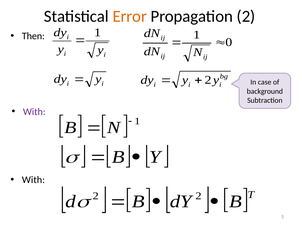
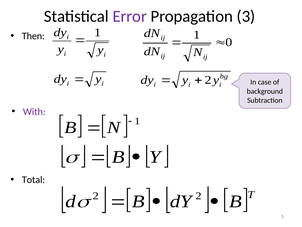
Error colour: orange -> purple (130, 16)
Propagation 2: 2 -> 3 (246, 16)
With: With -> Total (33, 179)
